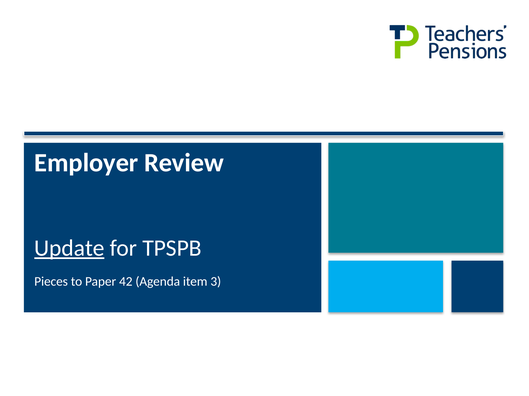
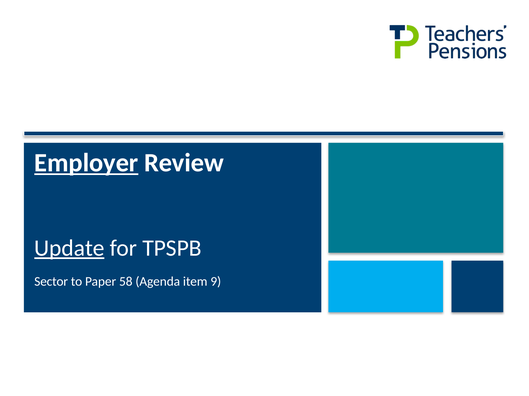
Employer underline: none -> present (86, 163)
Pieces: Pieces -> Sector (51, 282)
42: 42 -> 58 (126, 282)
3: 3 -> 9 (216, 282)
